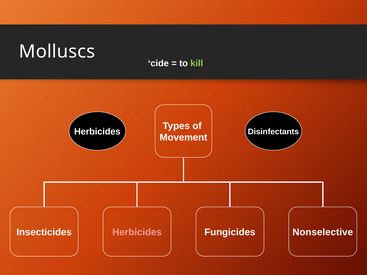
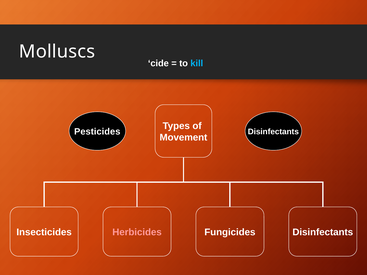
kill colour: light green -> light blue (197, 63)
Herbicides: Herbicides -> Pesticides (97, 132)
Fungicides Nonselective: Nonselective -> Disinfectants (323, 232)
